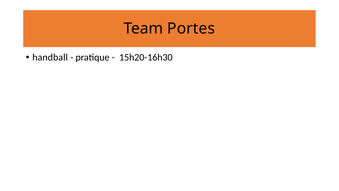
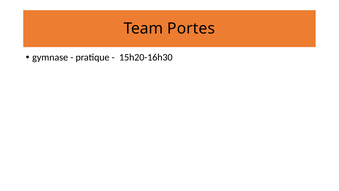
handball: handball -> gymnase (50, 57)
